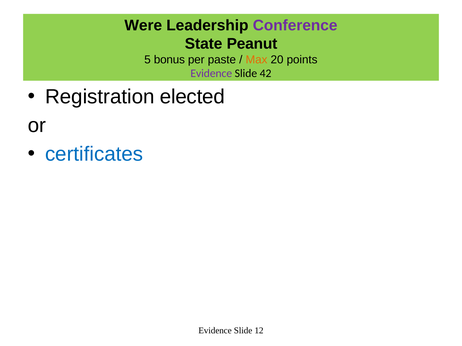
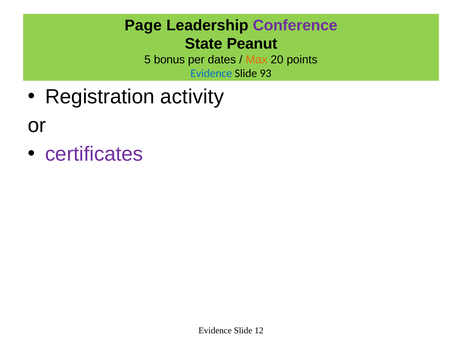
Were: Were -> Page (143, 25)
paste: paste -> dates (222, 60)
Evidence colour: purple -> blue (211, 74)
42: 42 -> 93 (266, 74)
elected: elected -> activity (192, 97)
certificates colour: blue -> purple (94, 154)
